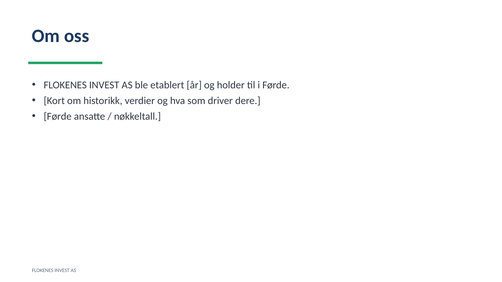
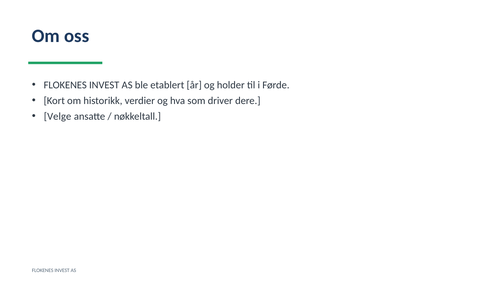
Førde: Førde -> Velge (58, 116)
